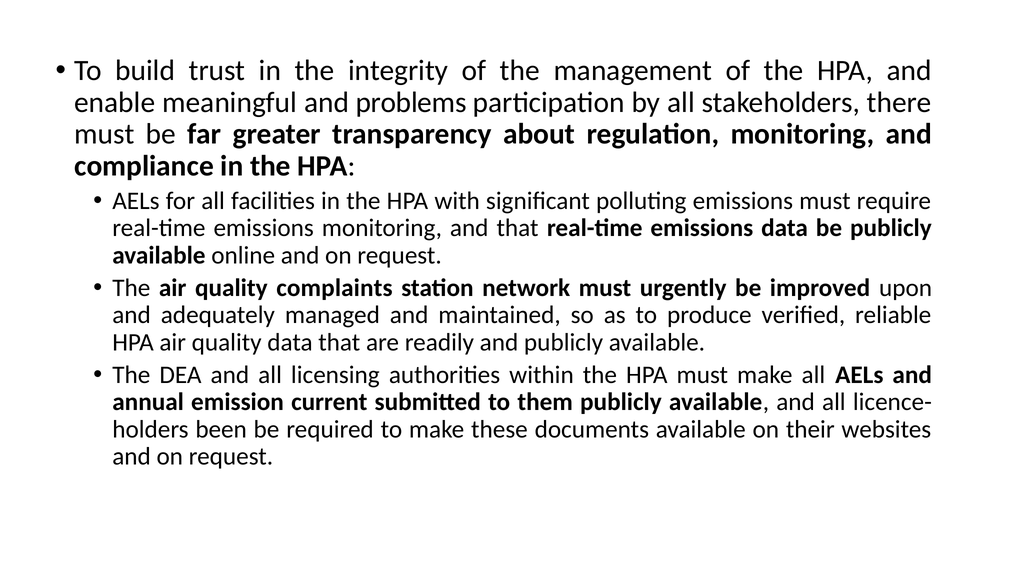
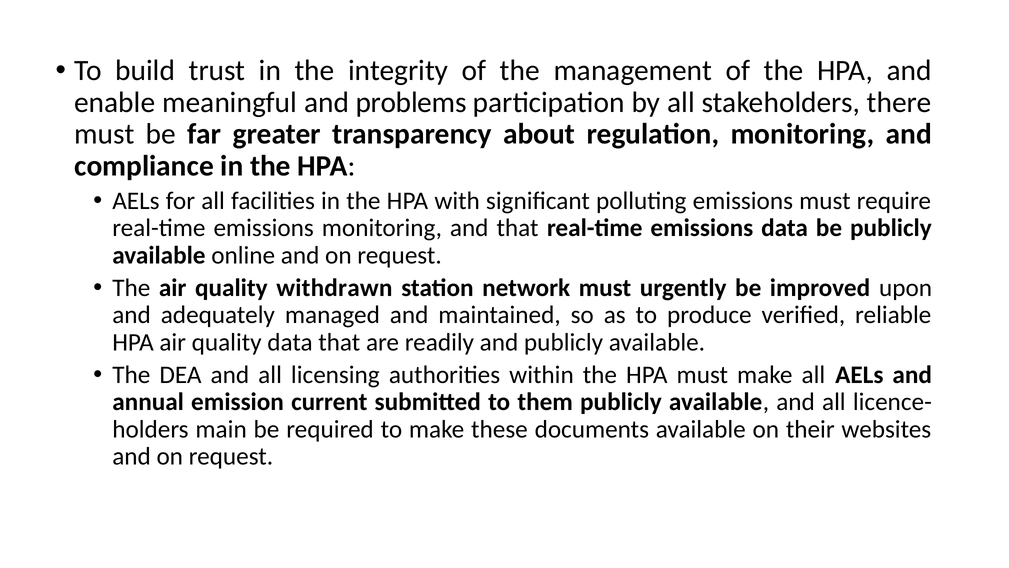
complaints: complaints -> withdrawn (334, 288)
been: been -> main (221, 429)
